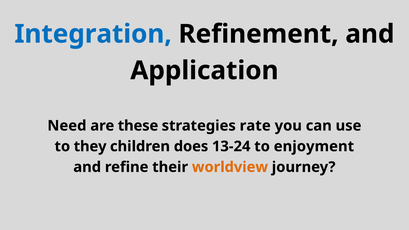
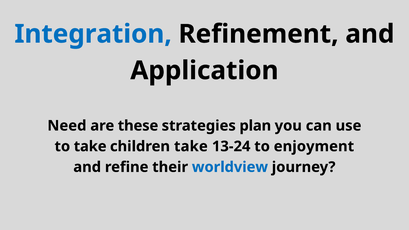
rate: rate -> plan (255, 126)
to they: they -> take (90, 146)
children does: does -> take (191, 146)
worldview colour: orange -> blue (230, 167)
